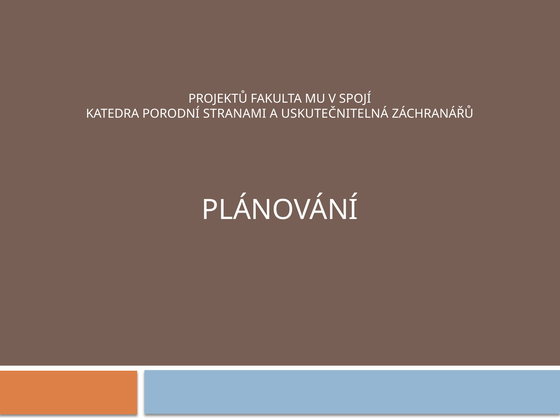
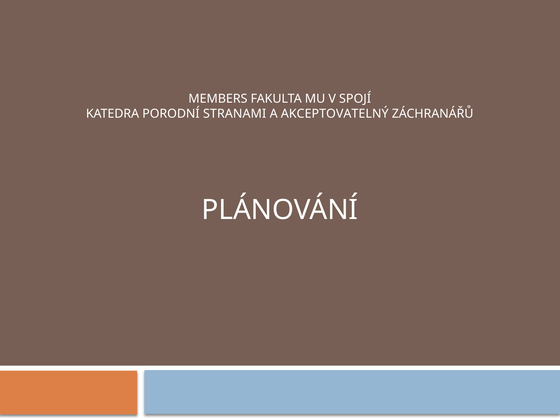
PROJEKTŮ: PROJEKTŮ -> MEMBERS (218, 99)
USKUTEČNITELNÁ: USKUTEČNITELNÁ -> AKCEPTOVATELNÝ (335, 114)
